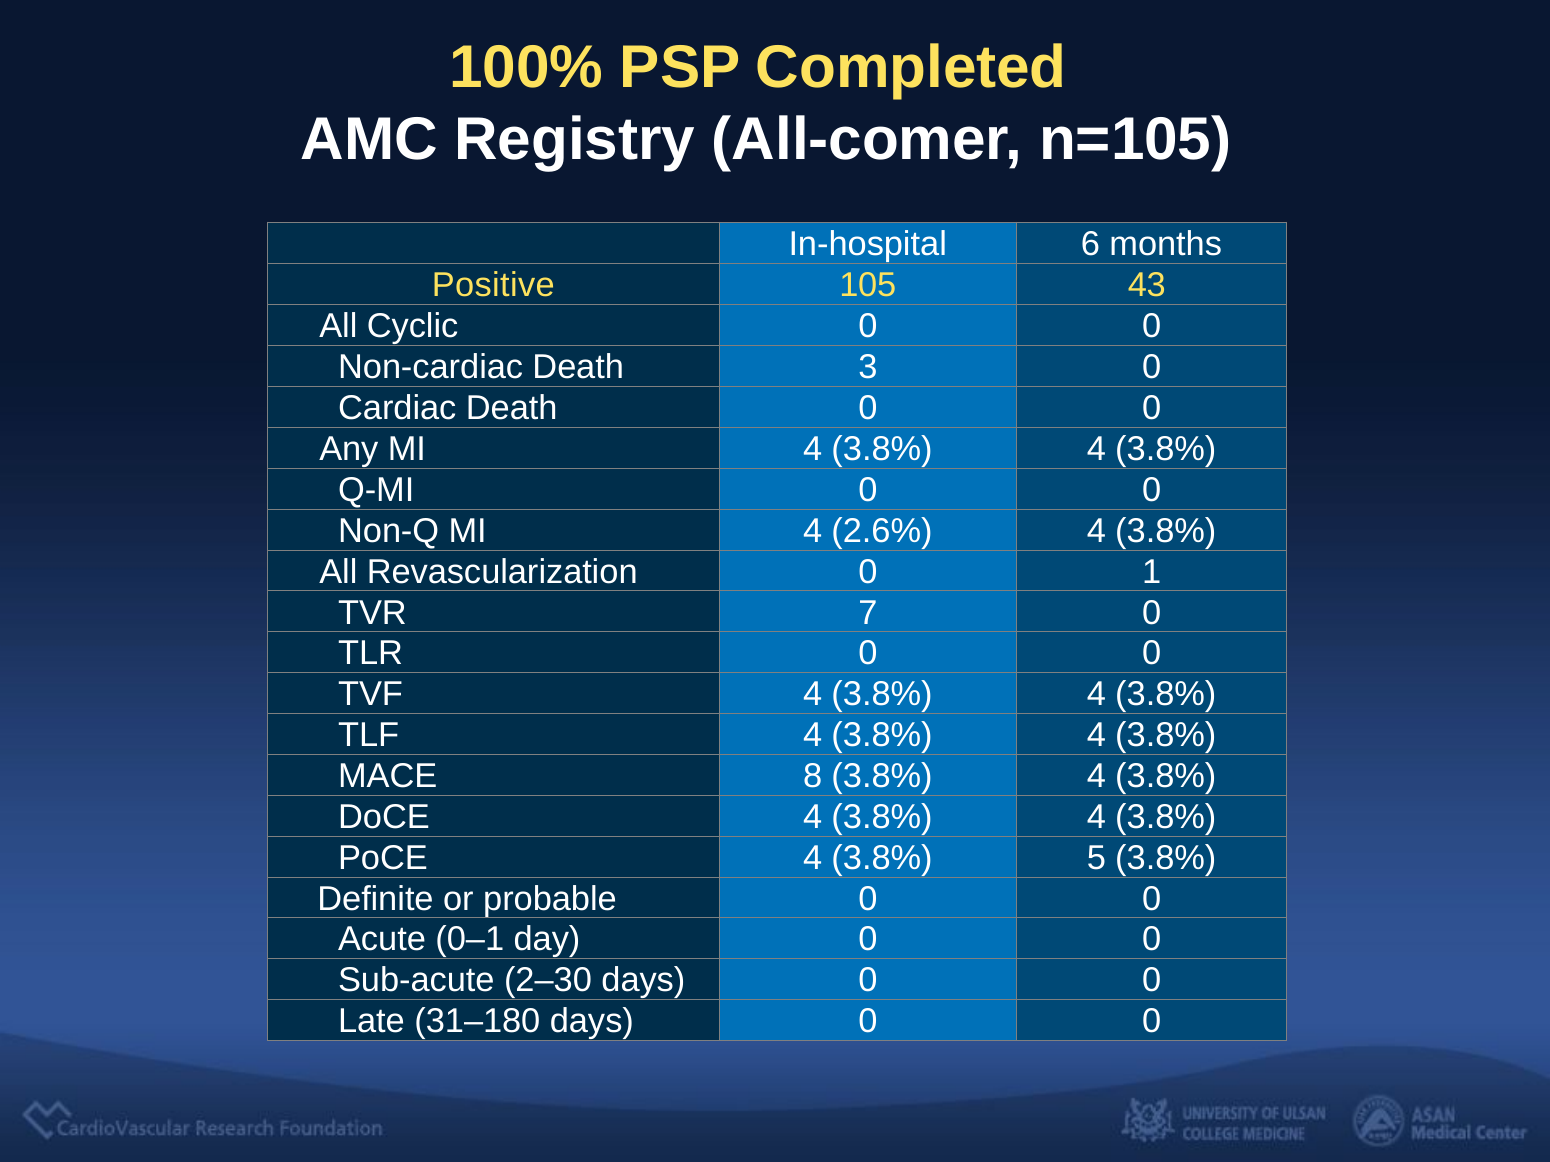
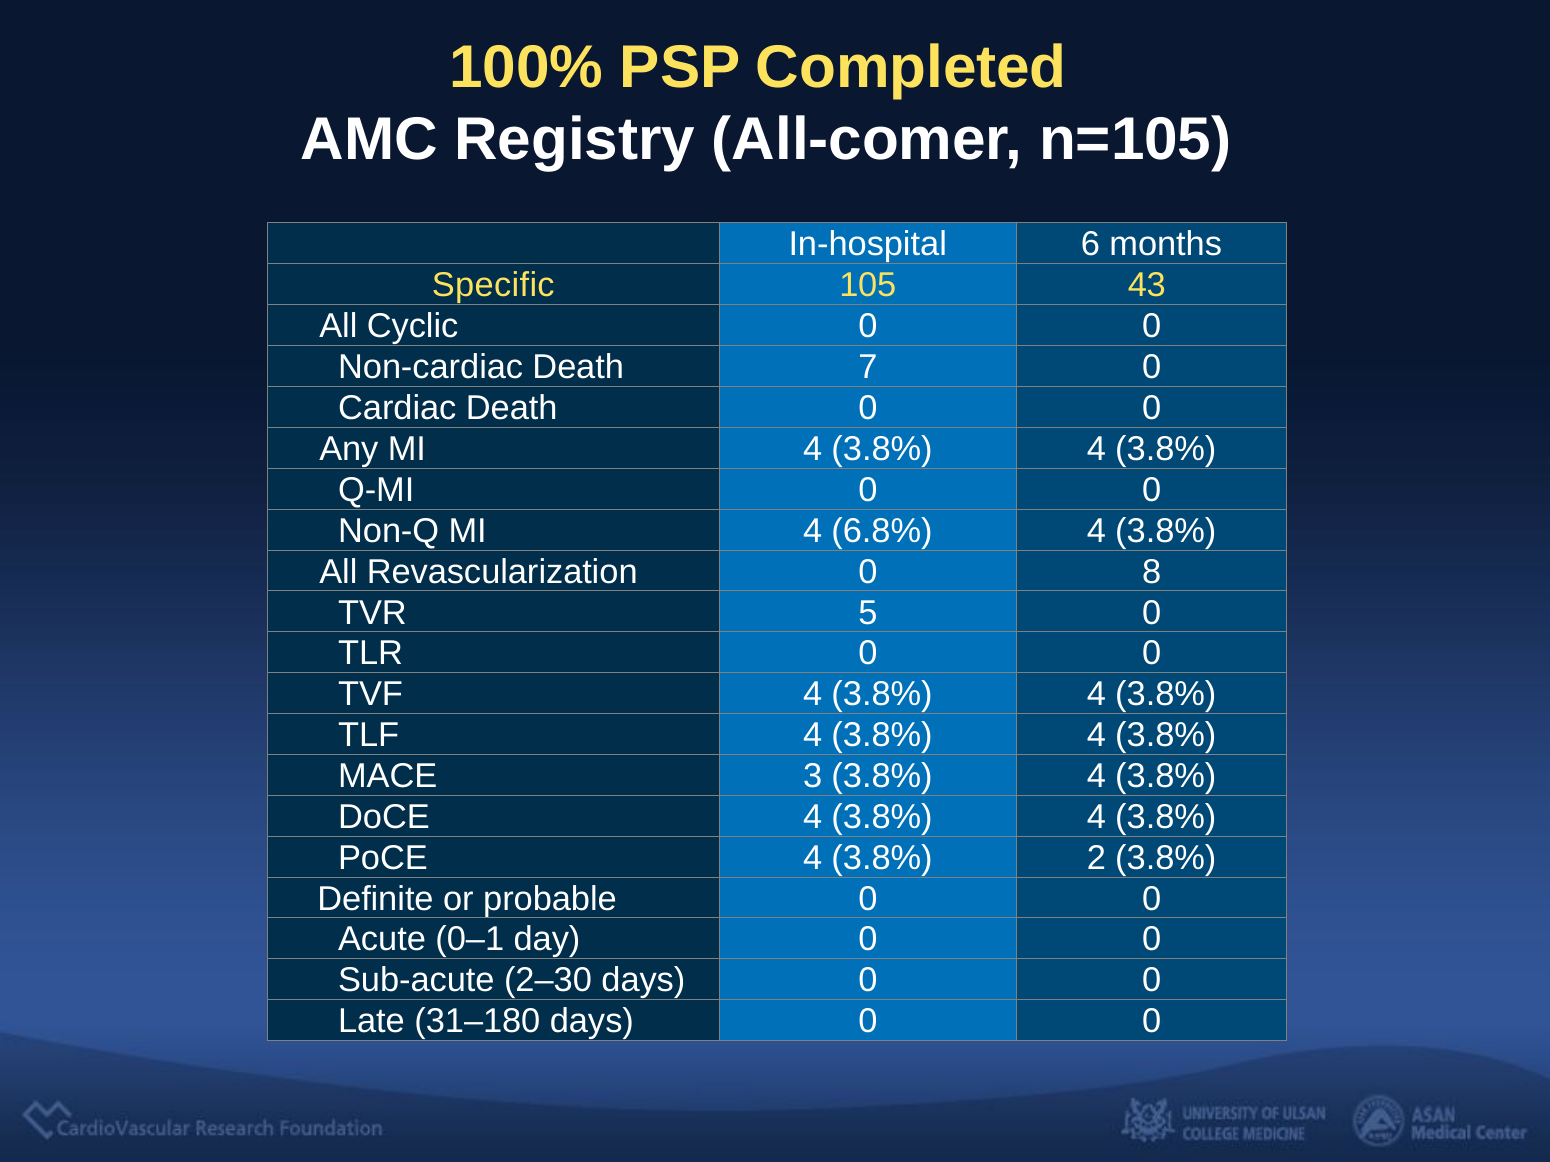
Positive: Positive -> Specific (493, 285)
3: 3 -> 7 (868, 368)
2.6%: 2.6% -> 6.8% (882, 531)
1: 1 -> 8 (1152, 572)
7: 7 -> 5 (868, 613)
8: 8 -> 3 (813, 776)
5: 5 -> 2 (1096, 858)
